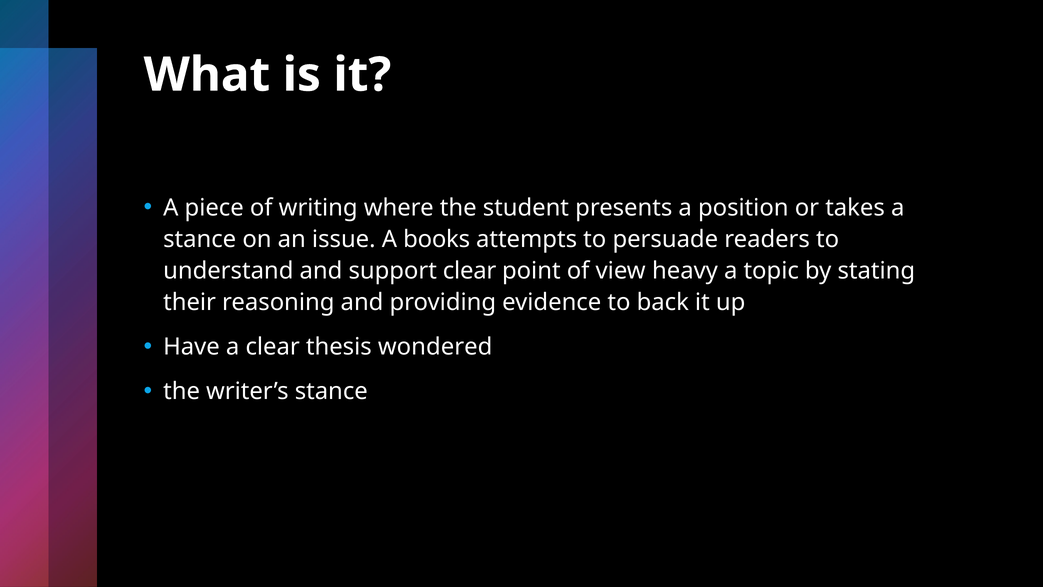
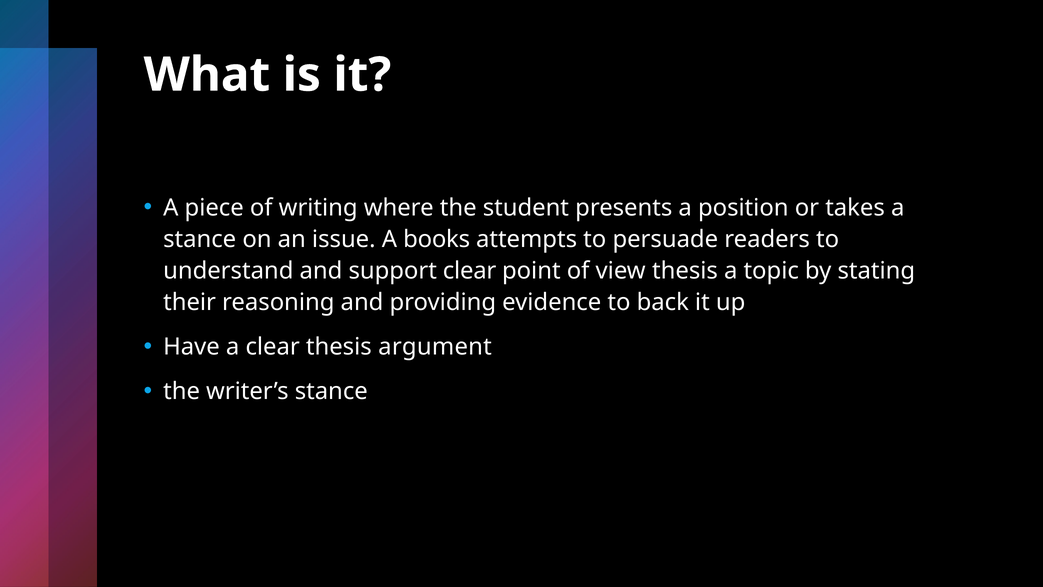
view heavy: heavy -> thesis (685, 271)
wondered: wondered -> argument (435, 347)
